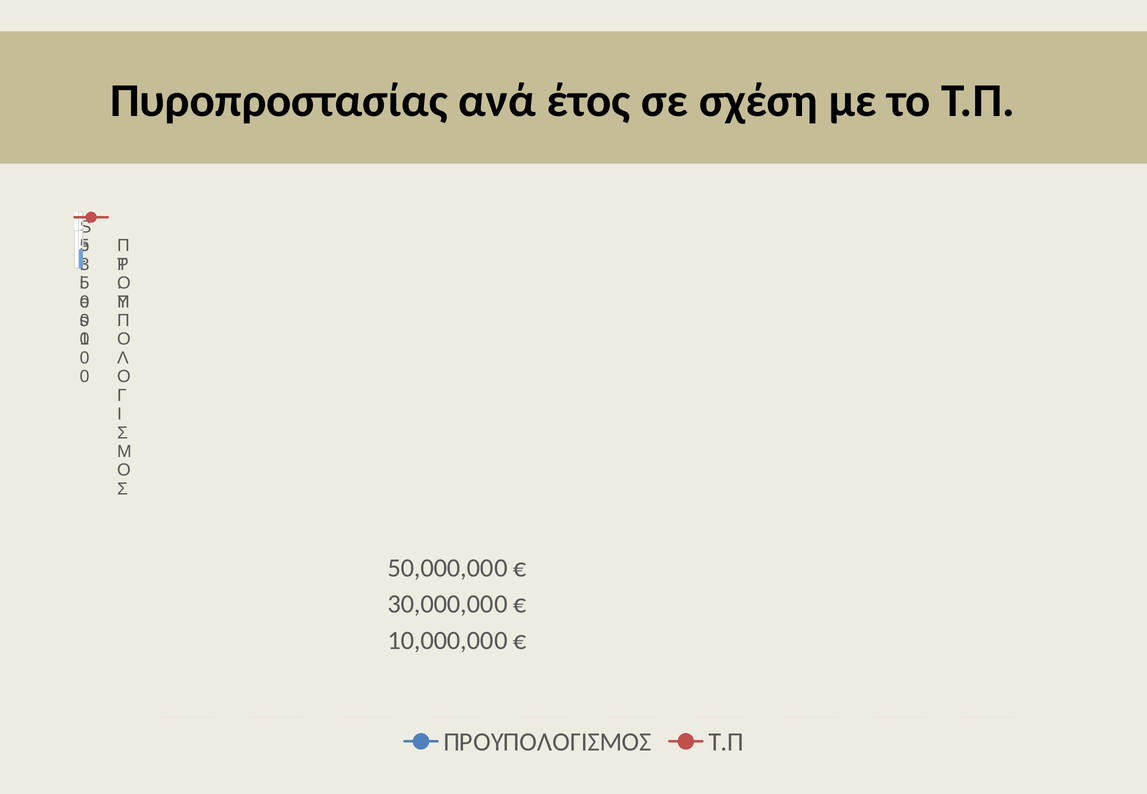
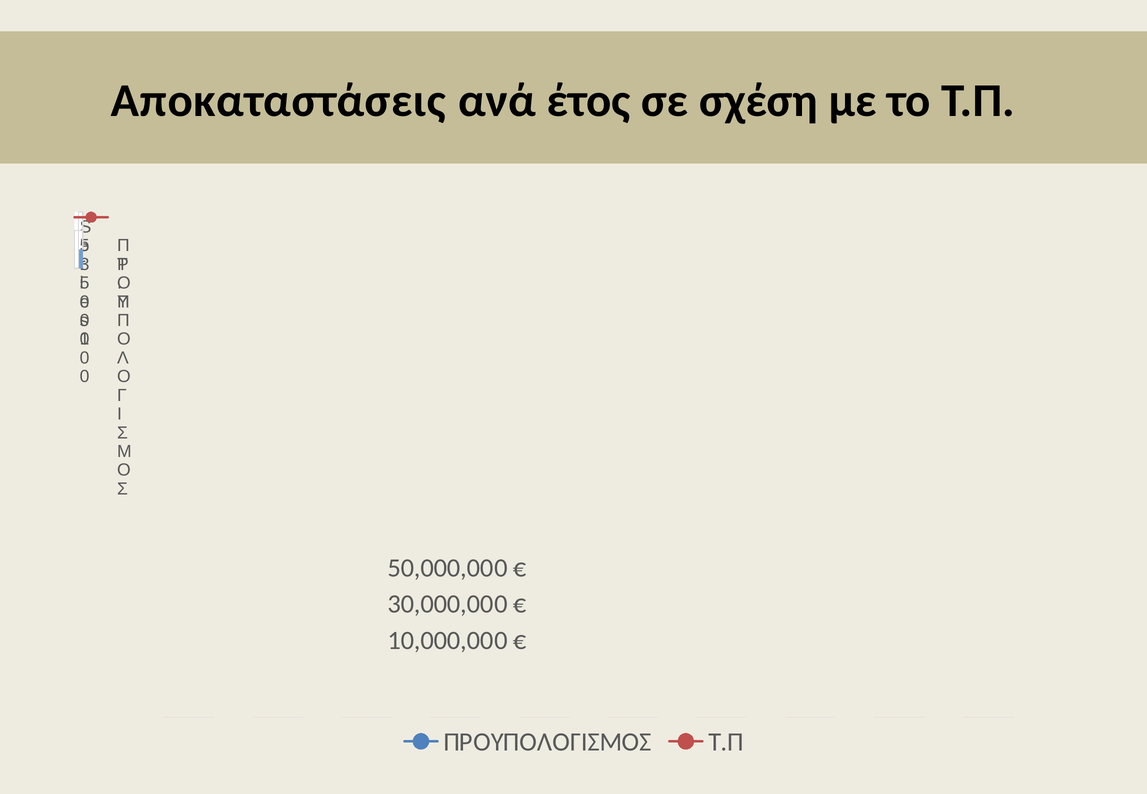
Πυροπροστασίας: Πυροπροστασίας -> Αποκαταστάσεις (278, 101)
